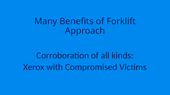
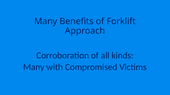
Xerox: Xerox -> Many (34, 67)
